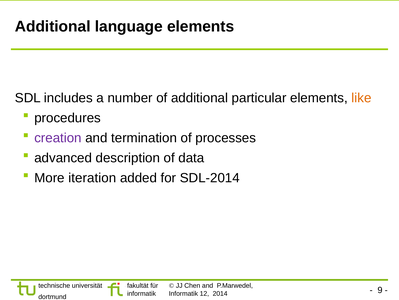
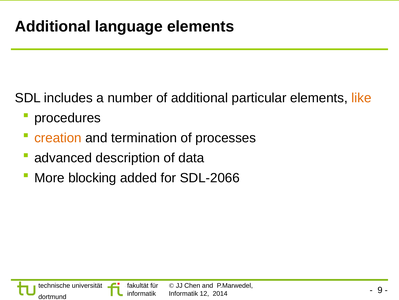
creation colour: purple -> orange (58, 138)
iteration: iteration -> blocking (92, 178)
SDL-2014: SDL-2014 -> SDL-2066 (210, 178)
